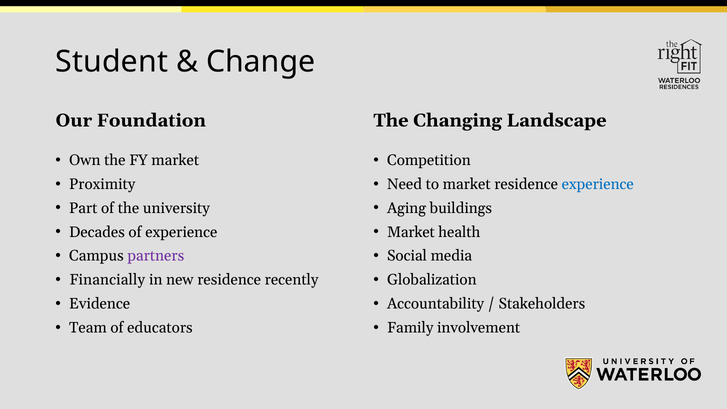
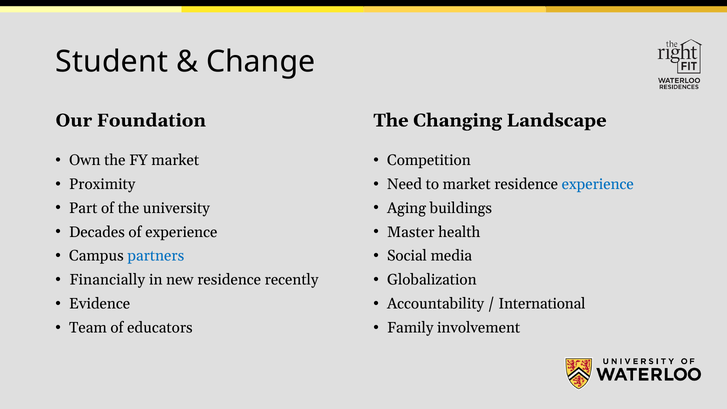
Market: Market -> Master (411, 232)
partners colour: purple -> blue (156, 256)
Stakeholders: Stakeholders -> International (542, 304)
